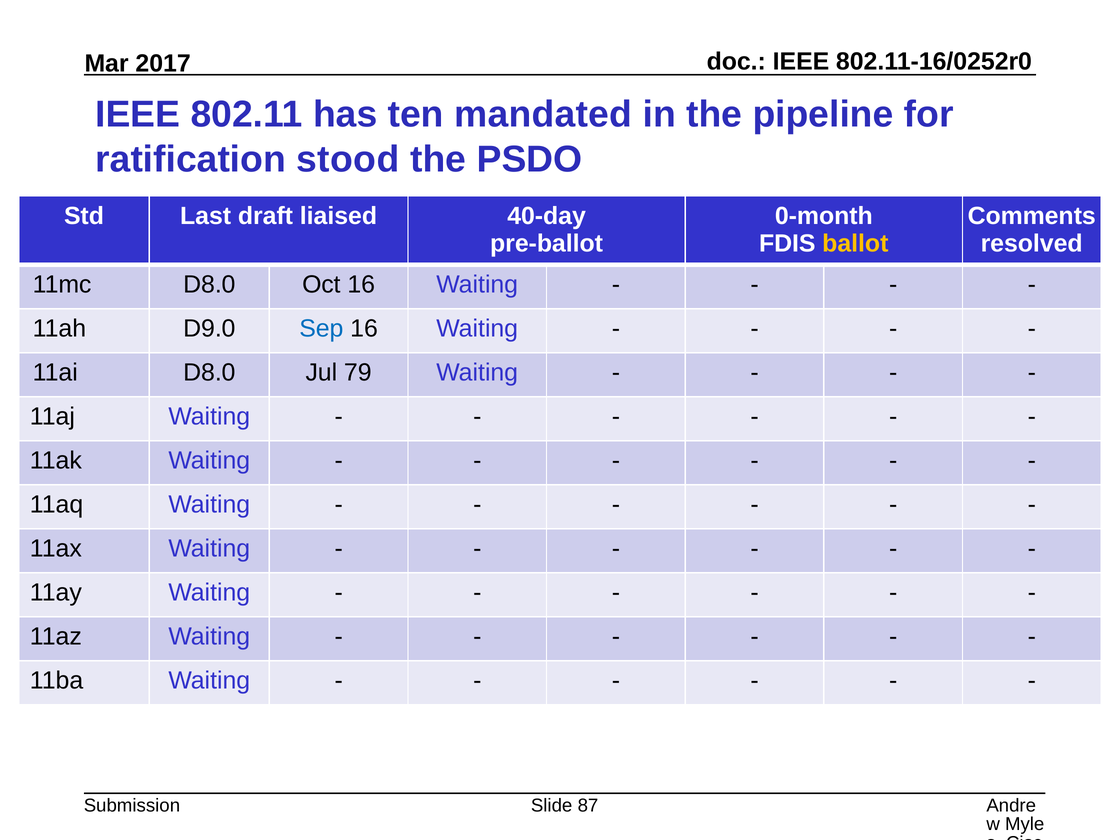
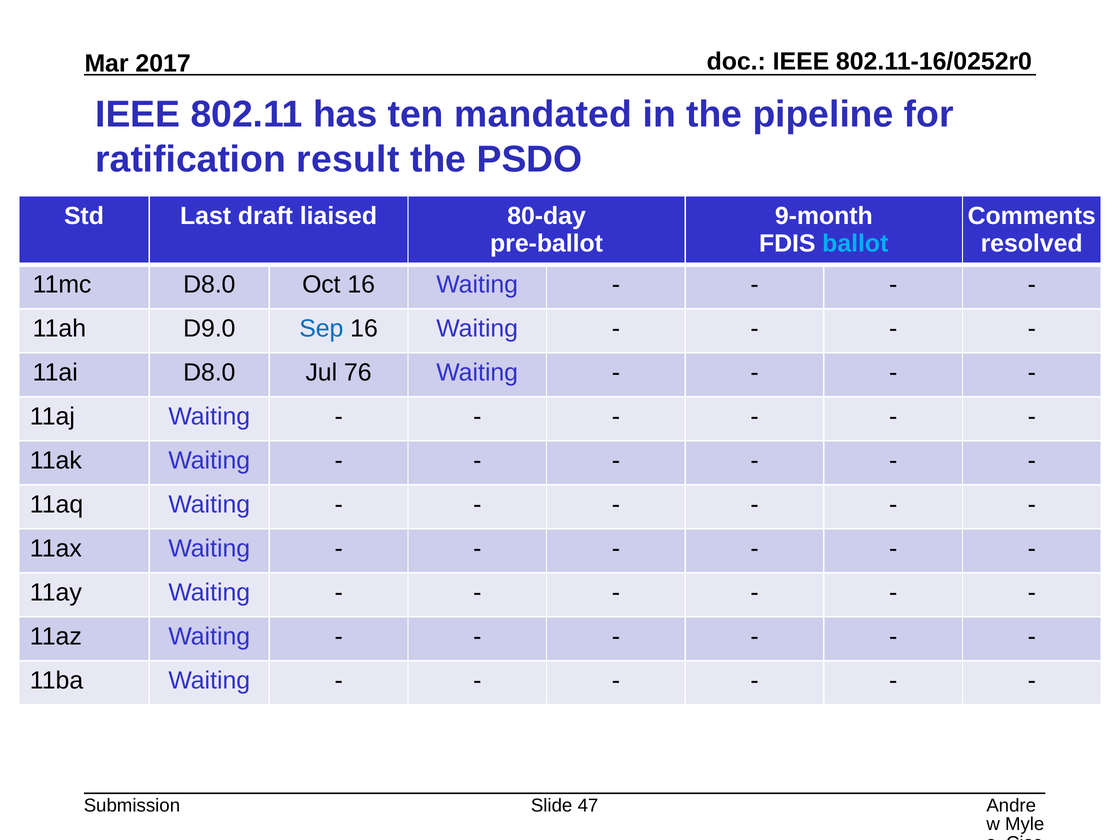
stood: stood -> result (348, 159)
40-day: 40-day -> 80-day (547, 216)
0-month: 0-month -> 9-month (824, 216)
ballot colour: yellow -> light blue (855, 243)
79: 79 -> 76 (358, 373)
87: 87 -> 47 (588, 806)
